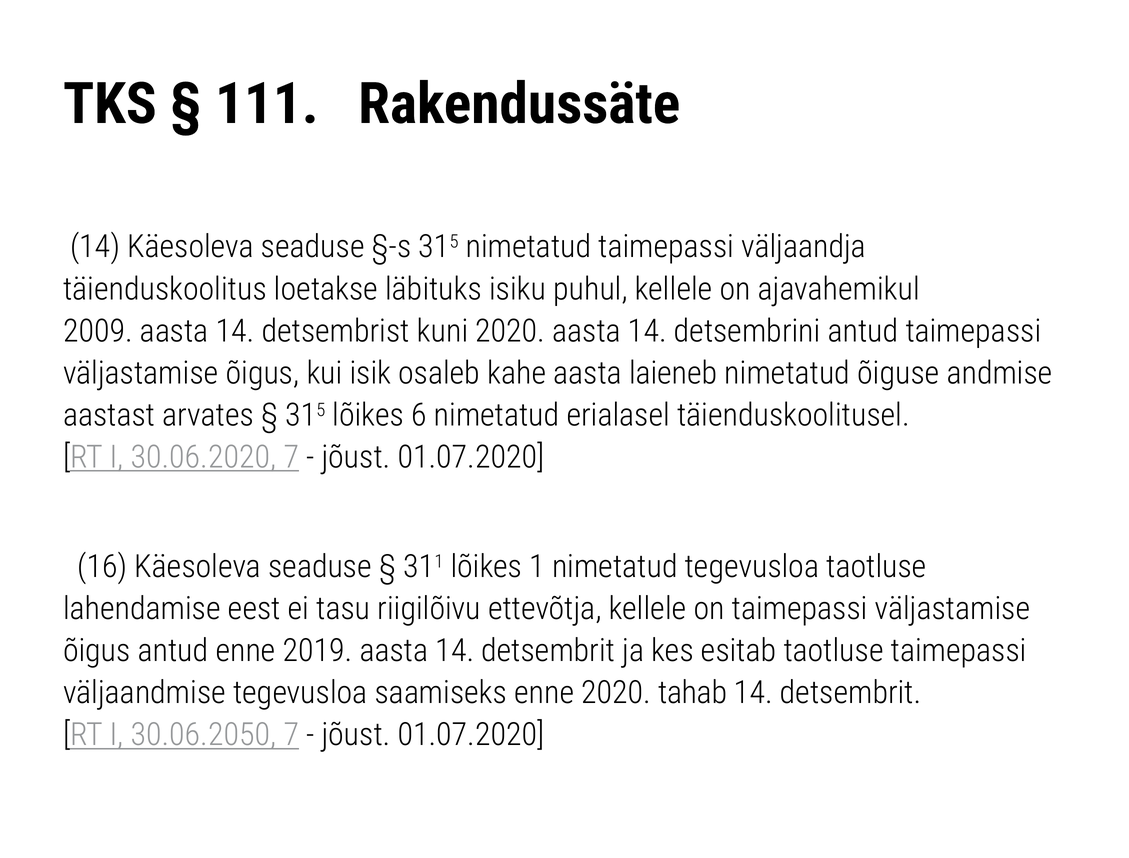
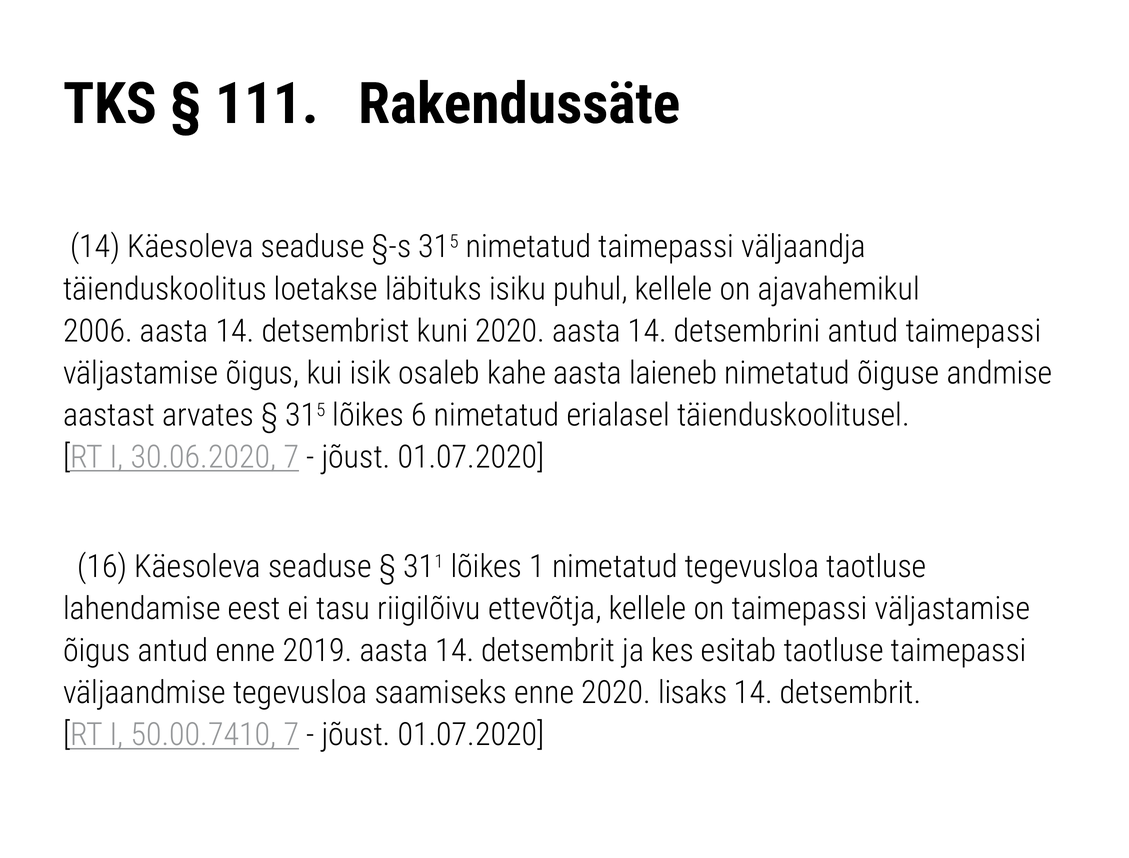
2009: 2009 -> 2006 (98, 331)
tahab: tahab -> lisaks (693, 693)
30.06.2050: 30.06.2050 -> 50.00.7410 (204, 735)
